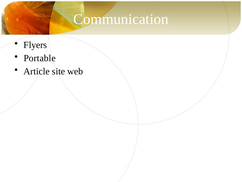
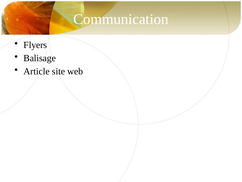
Portable: Portable -> Balisage (40, 58)
